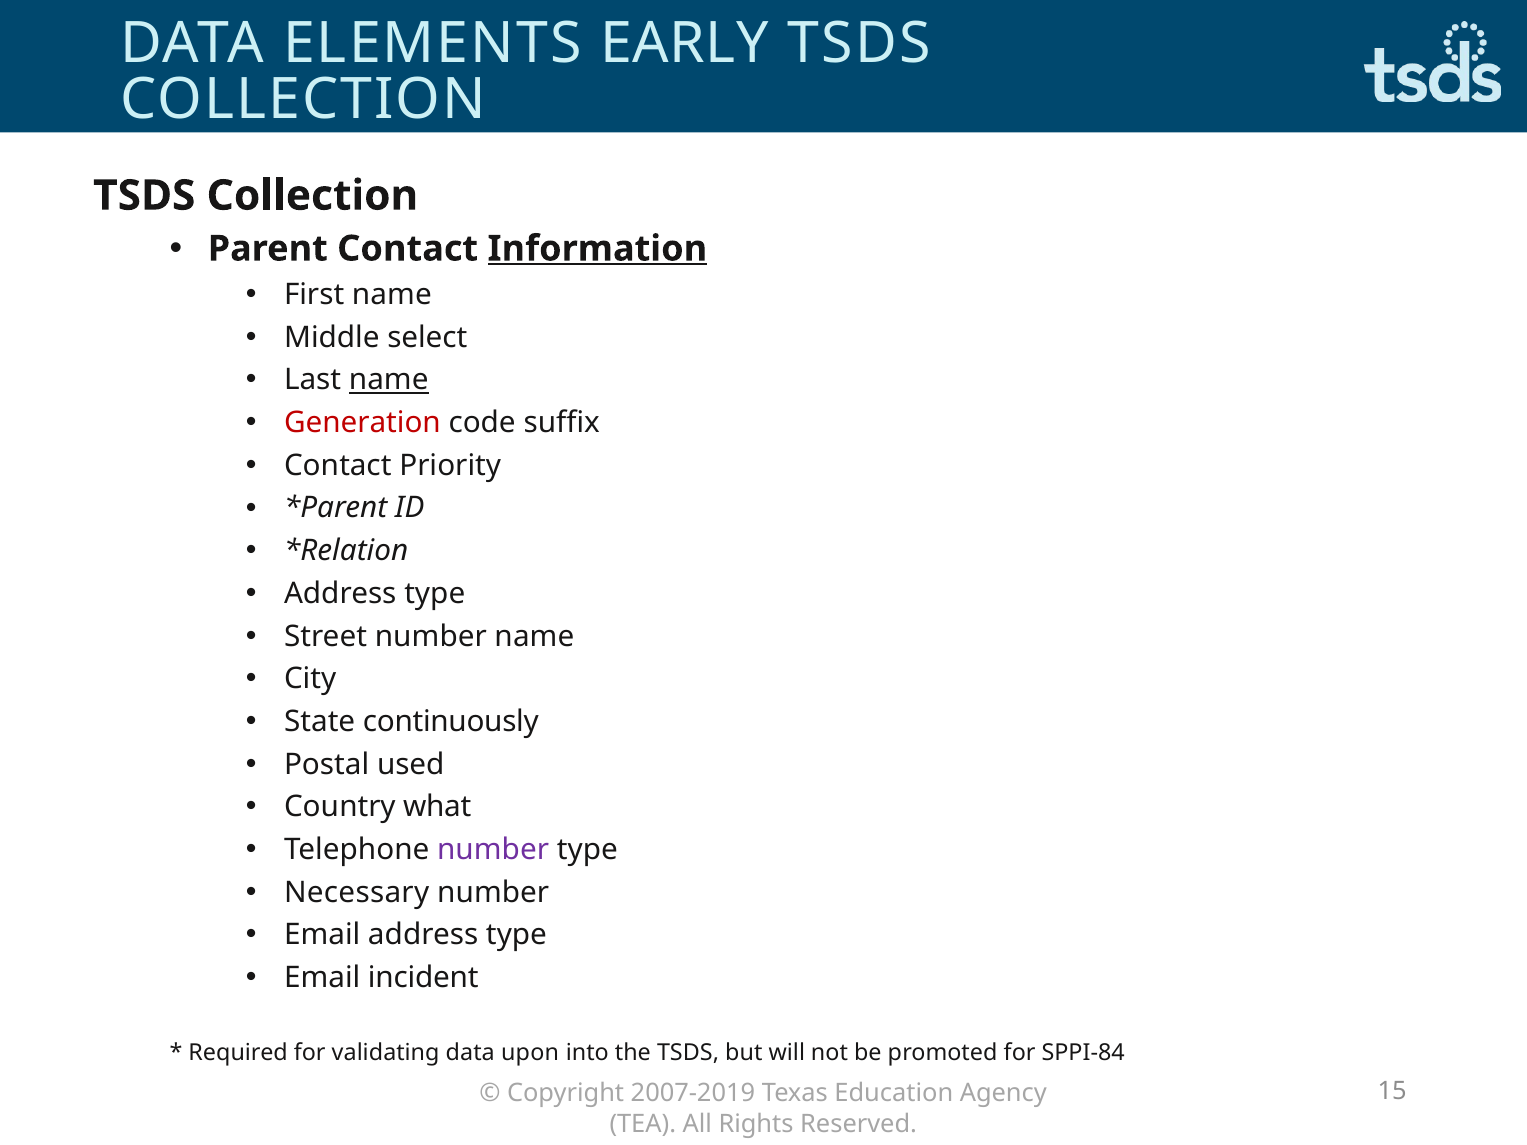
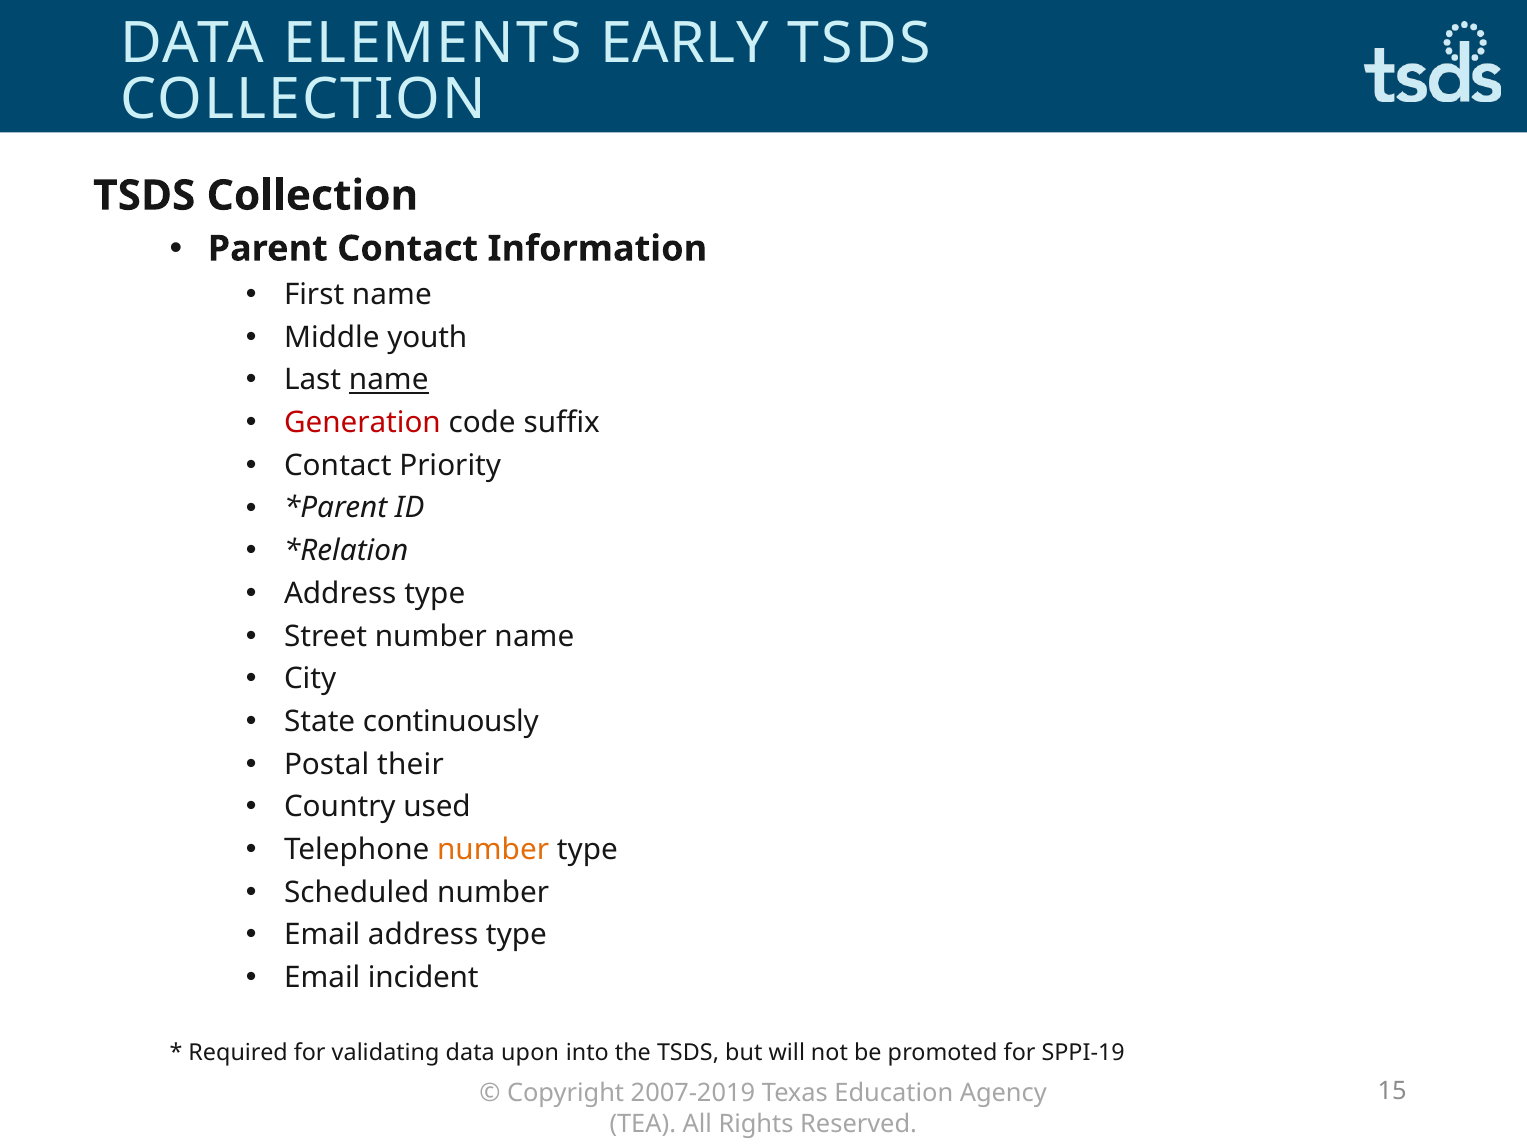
Information underline: present -> none (597, 249)
select: select -> youth (427, 338)
used: used -> their (410, 764)
what: what -> used (437, 807)
number colour: purple -> orange (493, 850)
Necessary: Necessary -> Scheduled (357, 892)
SPPI-84: SPPI-84 -> SPPI-19 (1083, 1053)
